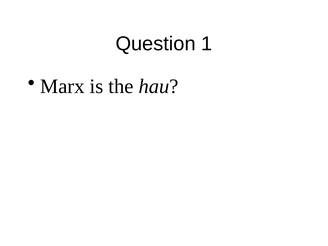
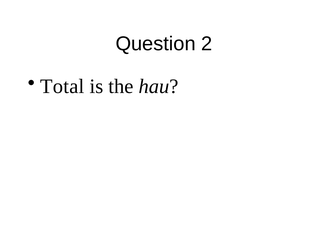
1: 1 -> 2 (207, 44)
Marx: Marx -> Total (62, 86)
